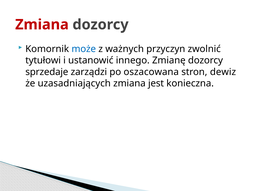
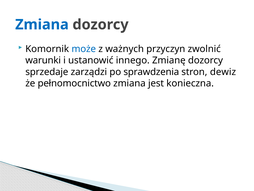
Zmiana colour: red -> blue (42, 25)
tytułowi: tytułowi -> warunki (43, 60)
oszacowana: oszacowana -> sprawdzenia (151, 72)
uzasadniających: uzasadniających -> pełnomocnictwo (74, 83)
